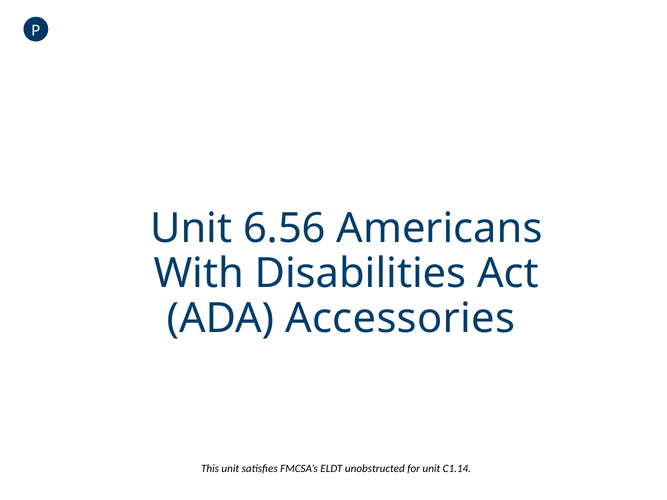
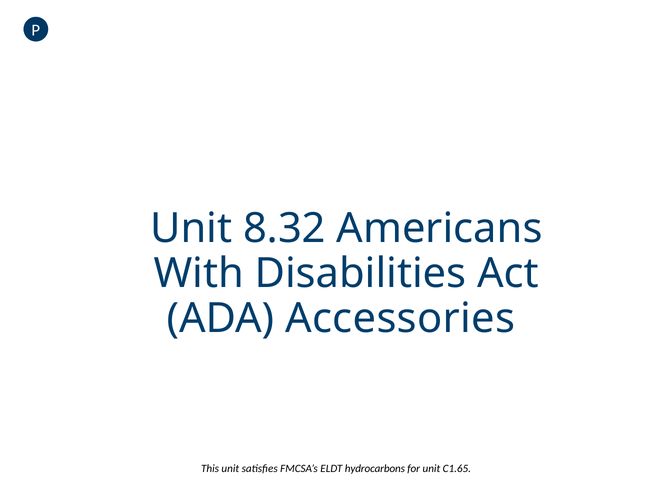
6.56: 6.56 -> 8.32 (284, 228)
unobstructed: unobstructed -> hydrocarbons (375, 469)
C1.14: C1.14 -> C1.65 (457, 469)
